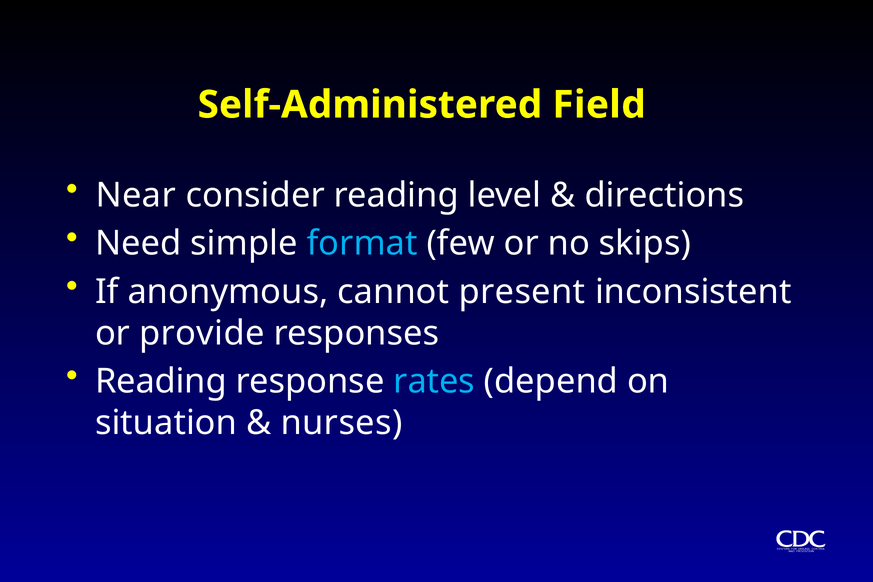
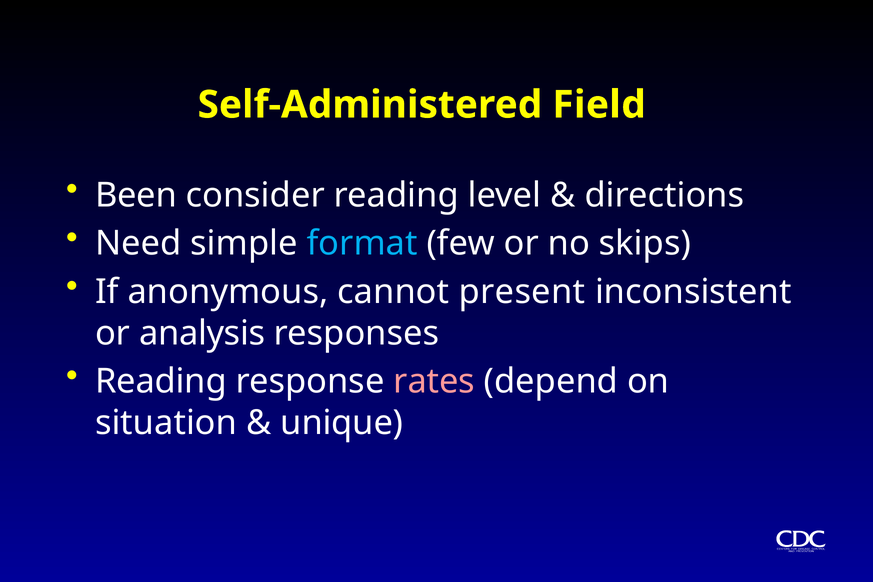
Near: Near -> Been (136, 195)
provide: provide -> analysis (202, 333)
rates colour: light blue -> pink (434, 381)
nurses: nurses -> unique (342, 423)
